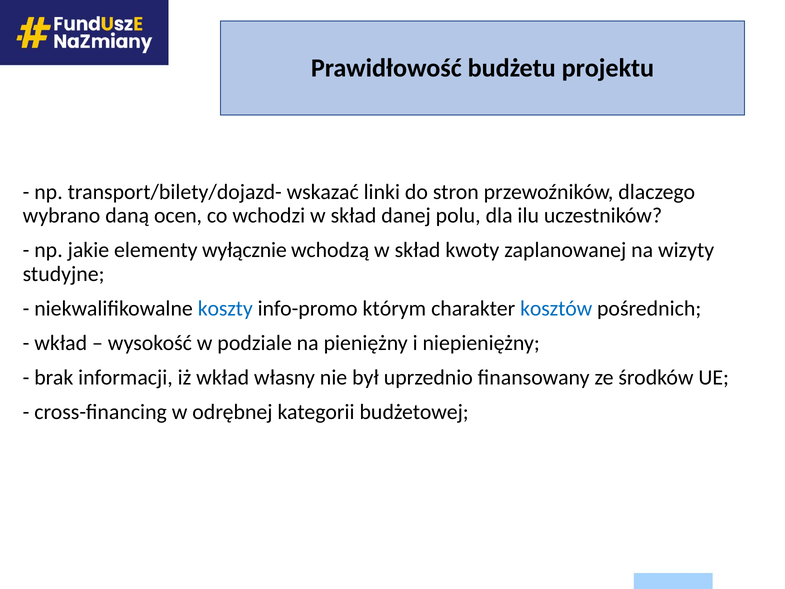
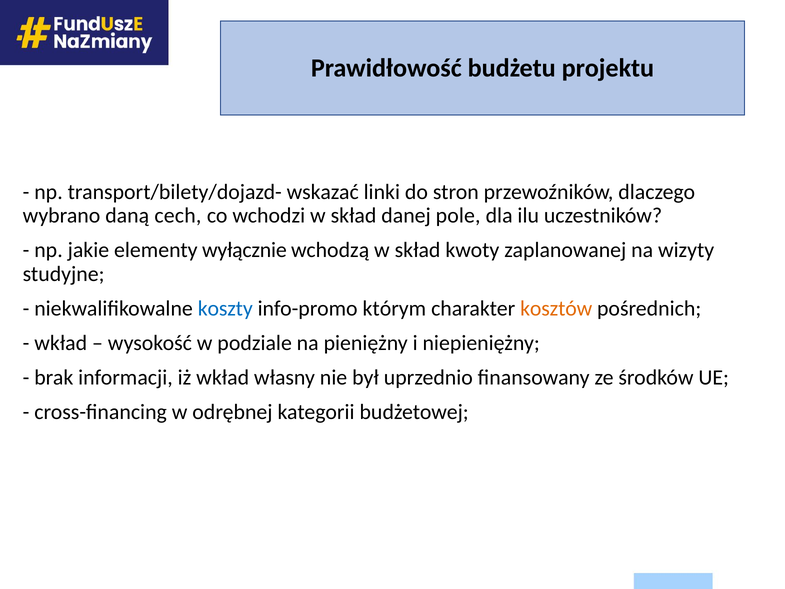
ocen: ocen -> cech (178, 216)
polu: polu -> pole (458, 216)
kosztów colour: blue -> orange (556, 308)
